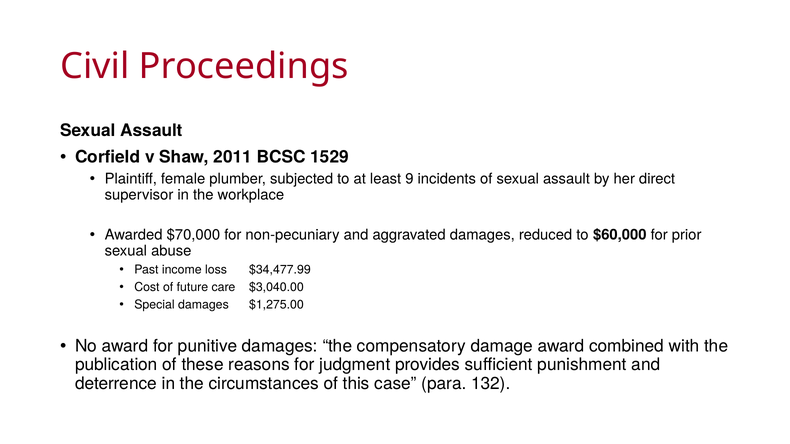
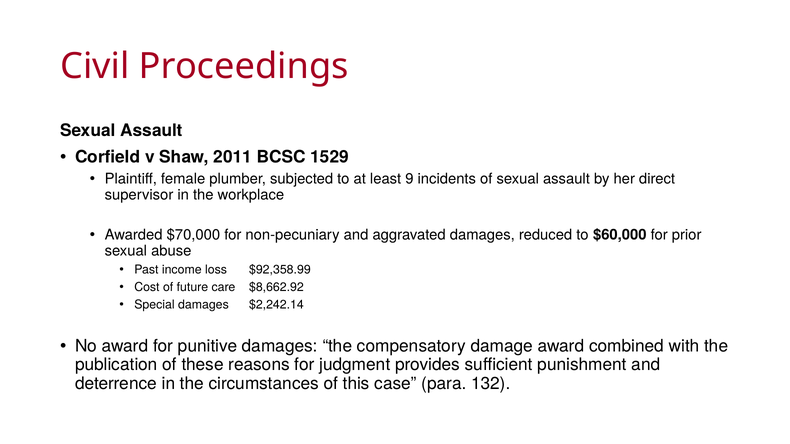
$34,477.99: $34,477.99 -> $92,358.99 (280, 270)
$3,040.00: $3,040.00 -> $8,662.92 (276, 287)
$1,275.00: $1,275.00 -> $2,242.14 (276, 305)
